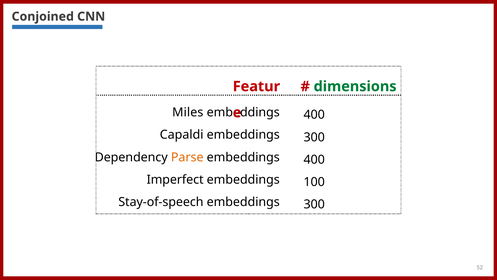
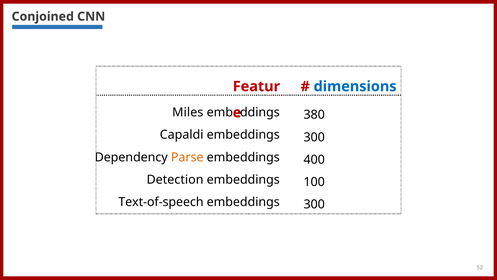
dimensions colour: green -> blue (355, 86)
400: 400 -> 380 (314, 115)
Imperfect: Imperfect -> Detection (175, 179)
Stay-of-speech: Stay-of-speech -> Text-of-speech (161, 202)
